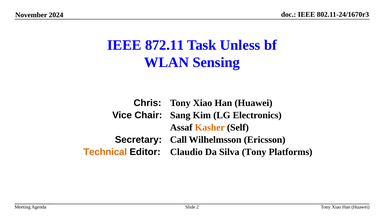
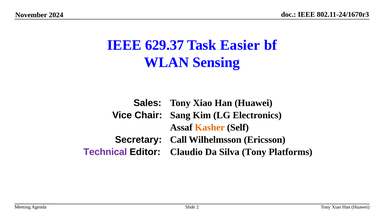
872.11: 872.11 -> 629.37 (165, 45)
Unless: Unless -> Easier (240, 45)
Chris: Chris -> Sales (148, 103)
Technical colour: orange -> purple (105, 152)
